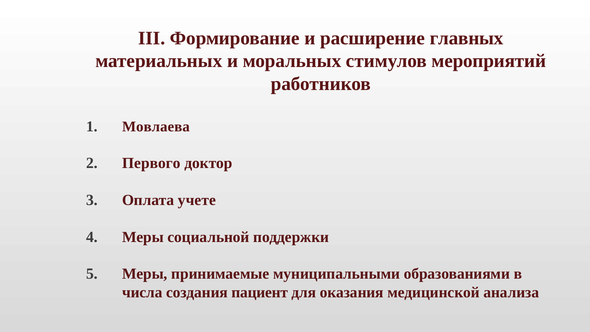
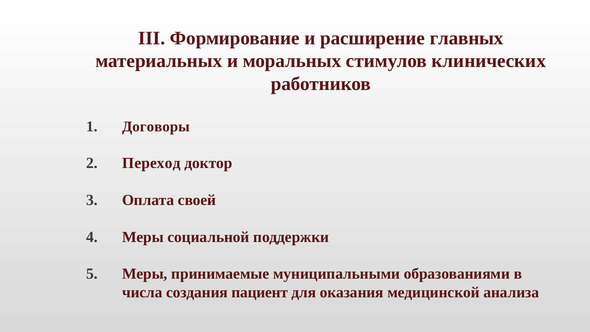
мероприятий: мероприятий -> клинических (489, 61)
Мовлаева: Мовлаева -> Договоры (156, 127)
Первого: Первого -> Переход (151, 163)
учете: учете -> своей (197, 200)
